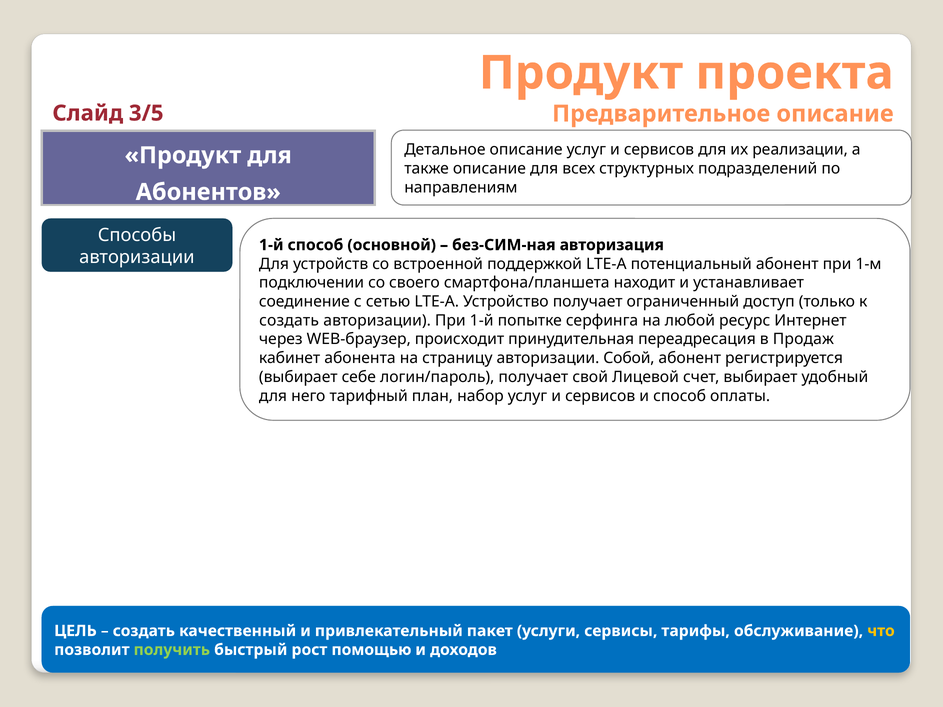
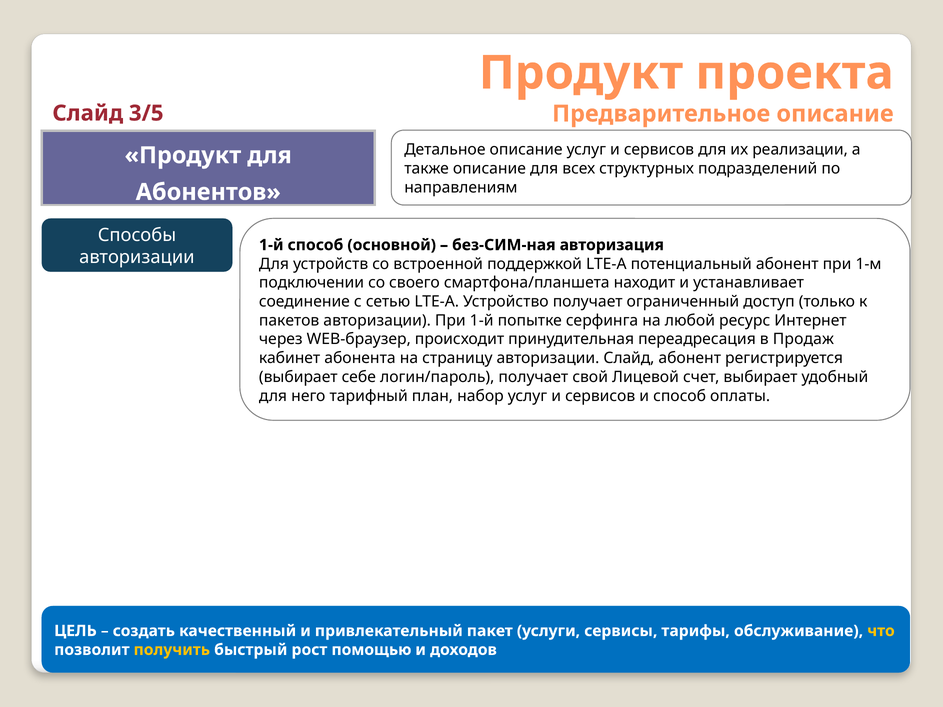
создать: создать -> пакетов (289, 321)
авторизации Собой: Собой -> Слайд (629, 358)
получить colour: light green -> yellow (172, 650)
